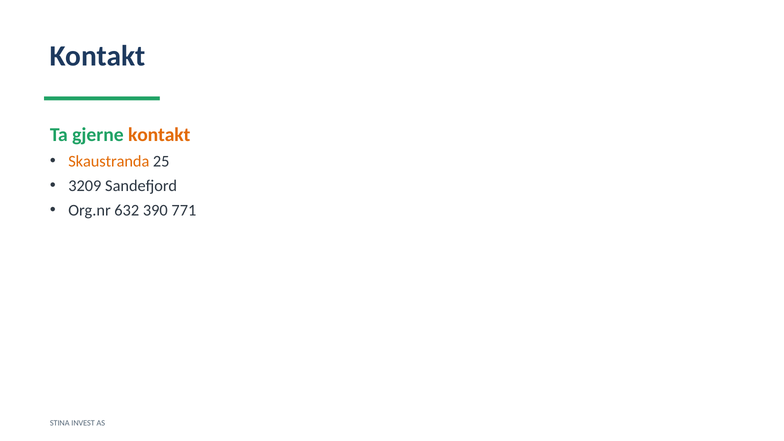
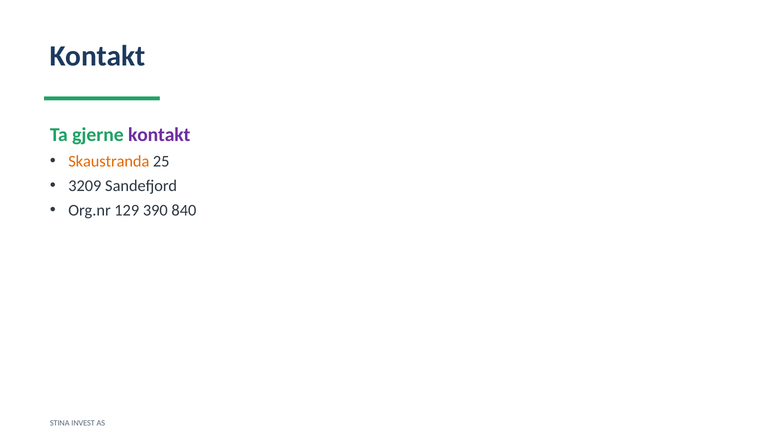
kontakt colour: orange -> purple (159, 135)
632: 632 -> 129 (127, 210)
771: 771 -> 840 (184, 210)
